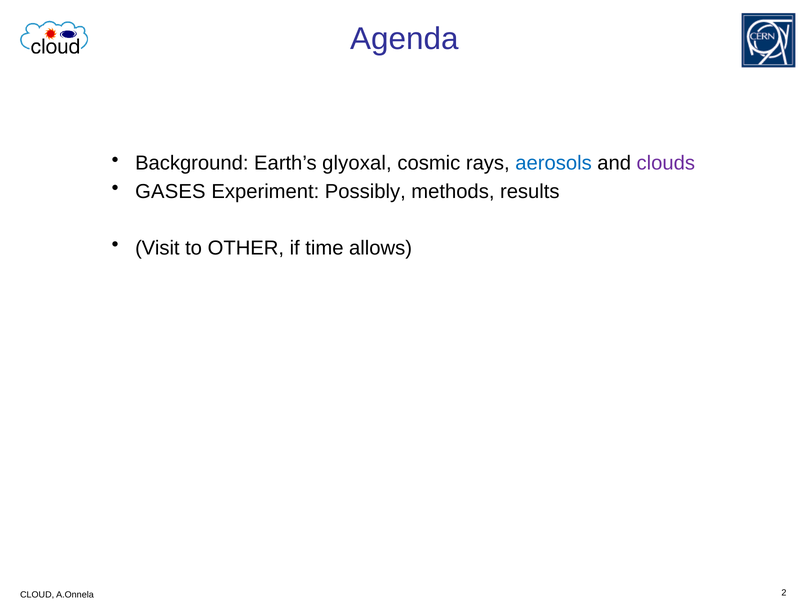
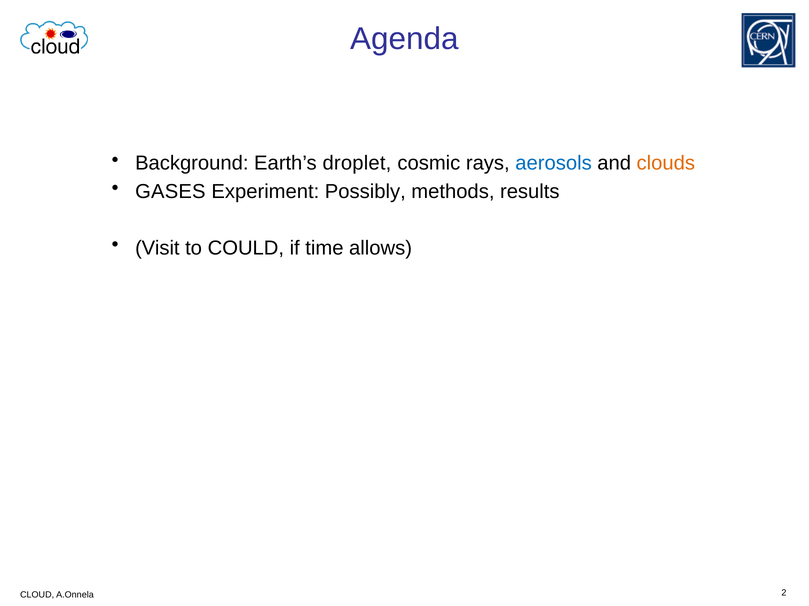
glyoxal: glyoxal -> droplet (357, 163)
clouds colour: purple -> orange (666, 163)
OTHER: OTHER -> COULD (246, 248)
